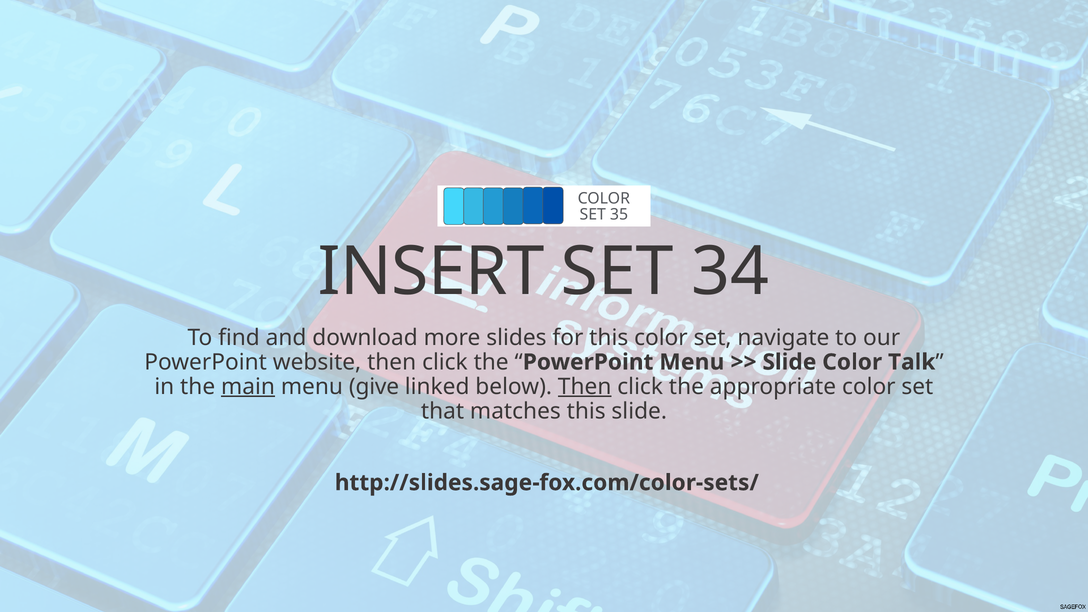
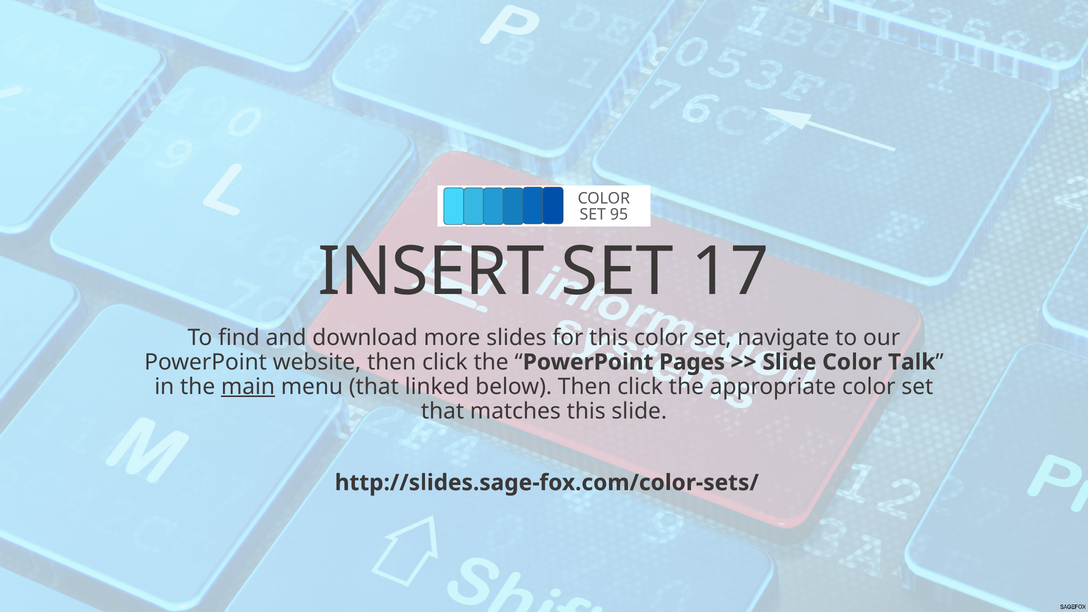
35: 35 -> 95 (619, 214)
34: 34 -> 17 (730, 272)
PowerPoint Menu: Menu -> Pages (692, 362)
menu give: give -> that (374, 387)
Then underline: present -> none (585, 387)
